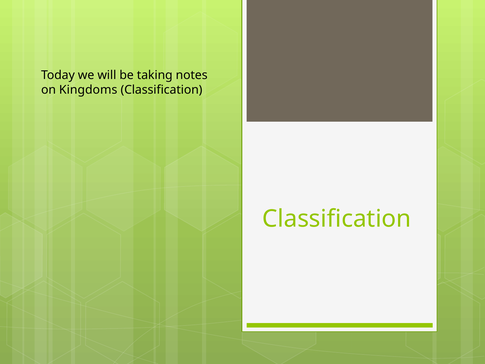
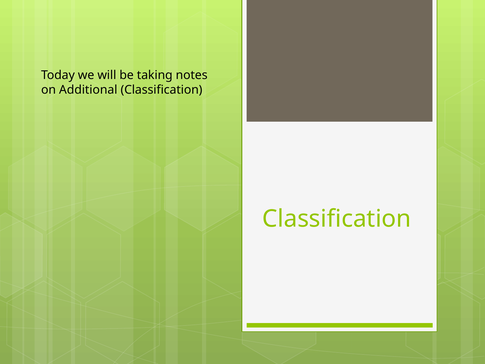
Kingdoms: Kingdoms -> Additional (88, 90)
